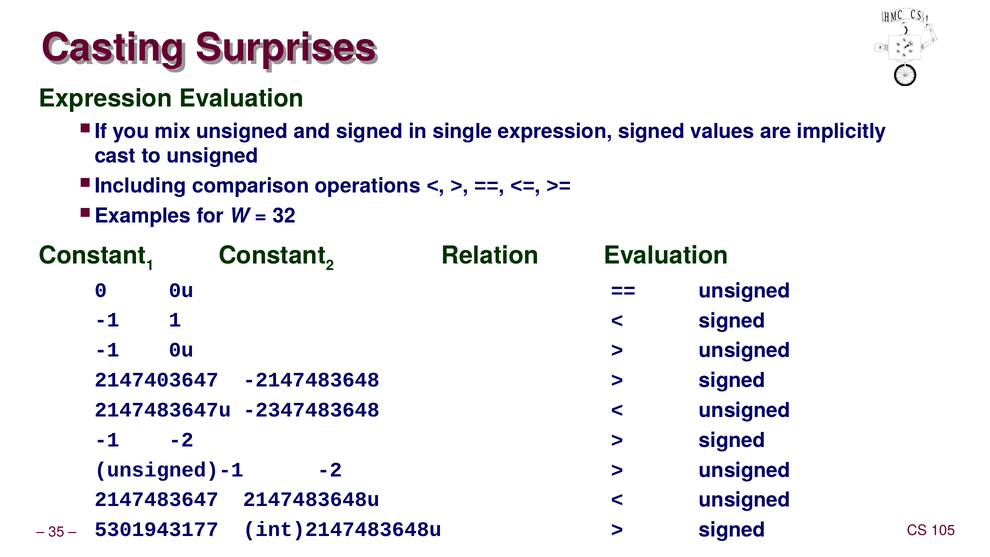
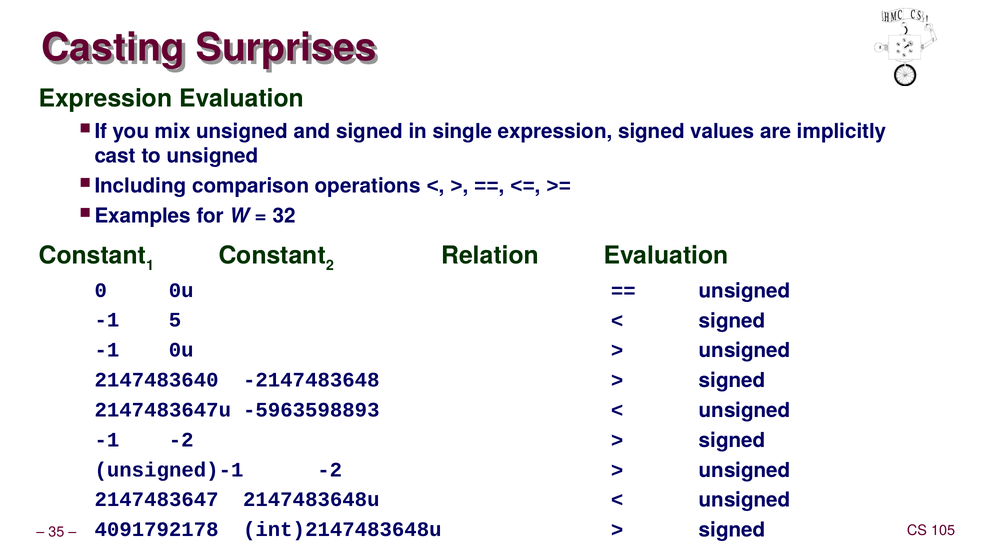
-1 1: 1 -> 5 (175, 320)
2147403647: 2147403647 -> 2147483640 (157, 380)
-2347483648: -2347483648 -> -5963598893 (311, 410)
5301943177: 5301943177 -> 4091792178 (157, 529)
